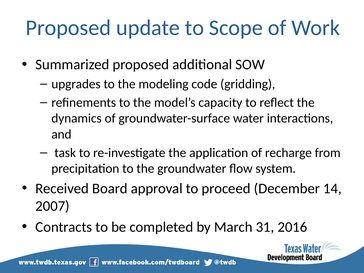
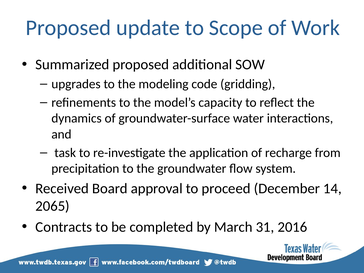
2007: 2007 -> 2065 (53, 206)
